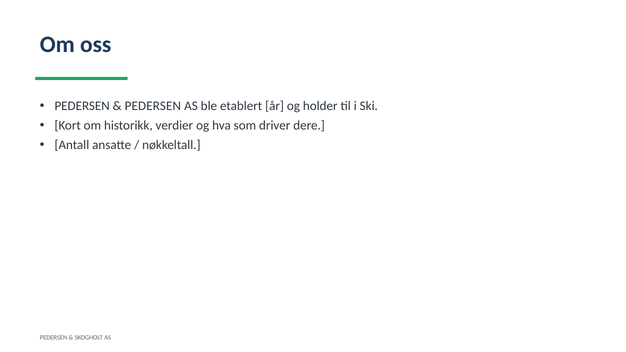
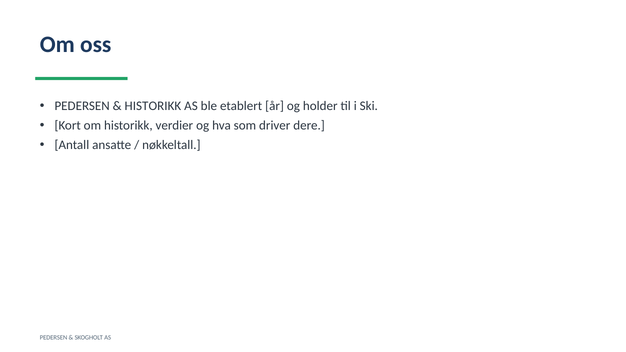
PEDERSEN: PEDERSEN -> HISTORIKK (153, 106)
